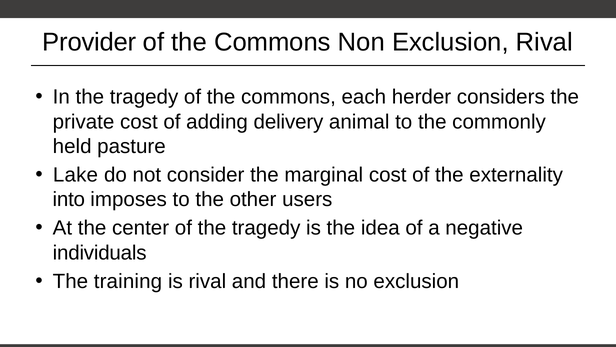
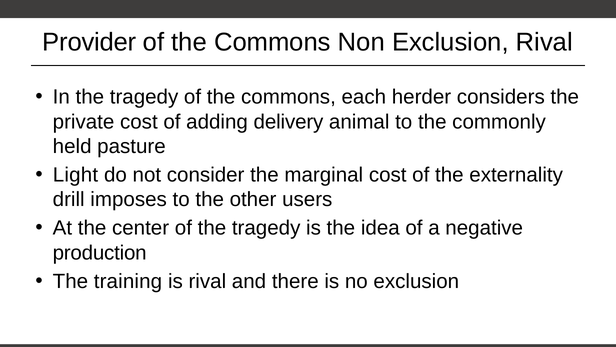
Lake: Lake -> Light (75, 175)
into: into -> drill (69, 199)
individuals: individuals -> production (100, 253)
